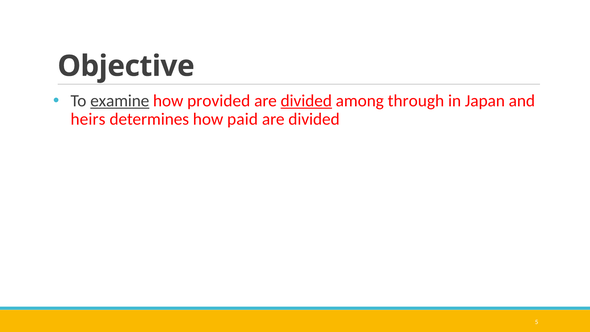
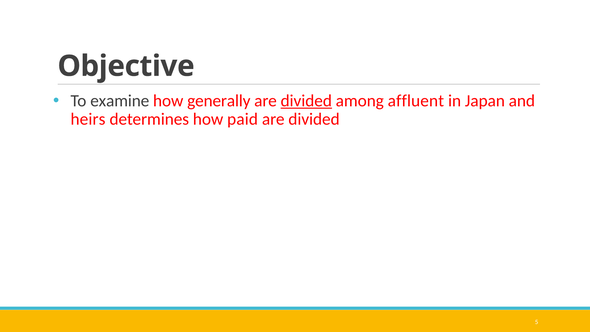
examine underline: present -> none (120, 101)
provided: provided -> generally (219, 101)
through: through -> affluent (416, 101)
